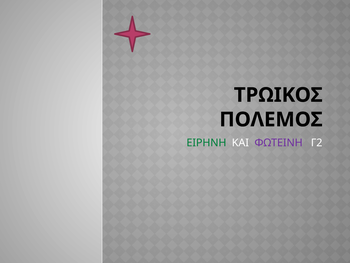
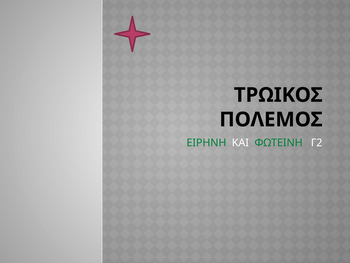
ΦΩΤΕΙΝΗ colour: purple -> green (279, 143)
